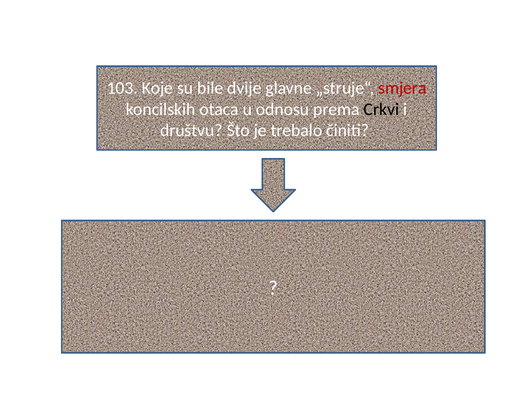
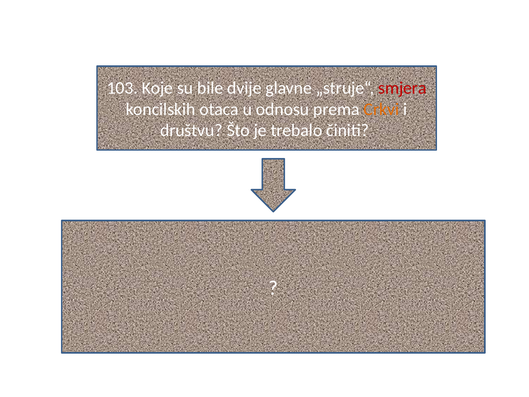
Crkvi colour: black -> orange (381, 109)
